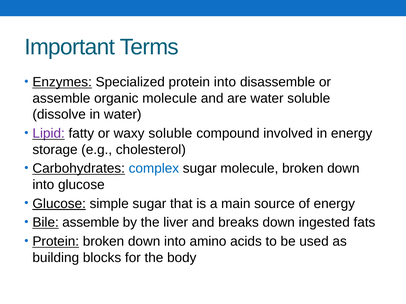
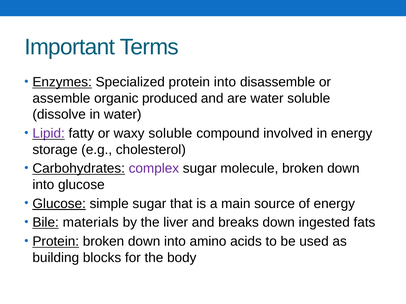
organic molecule: molecule -> produced (170, 98)
complex colour: blue -> purple (154, 169)
Bile assemble: assemble -> materials (91, 223)
